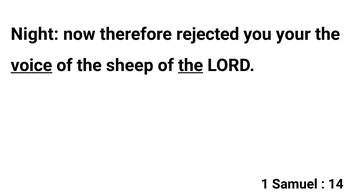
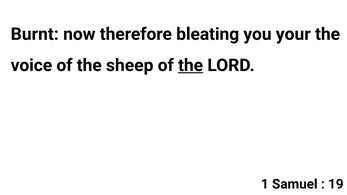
Night: Night -> Burnt (35, 34)
rejected: rejected -> bleating (208, 34)
voice underline: present -> none (31, 65)
14: 14 -> 19 (336, 184)
